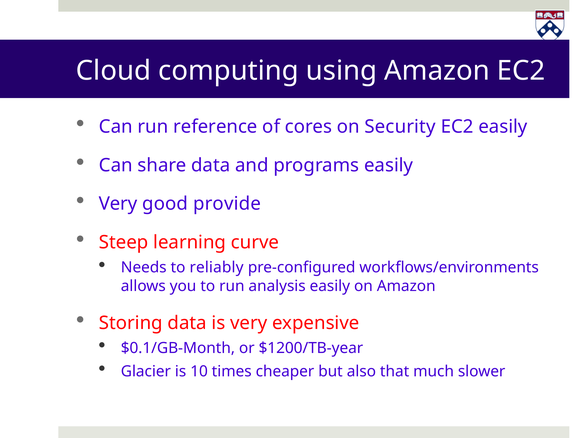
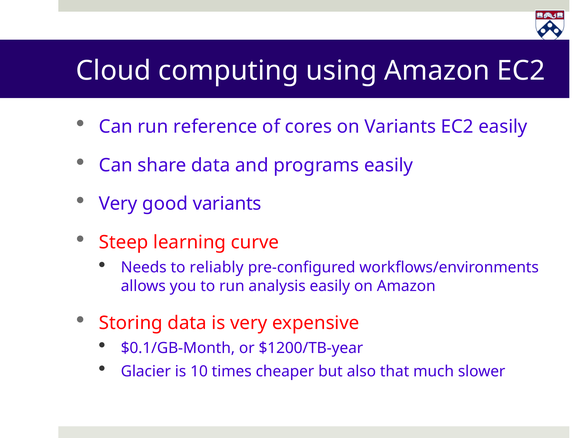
on Security: Security -> Variants (400, 127)
good provide: provide -> variants (227, 204)
